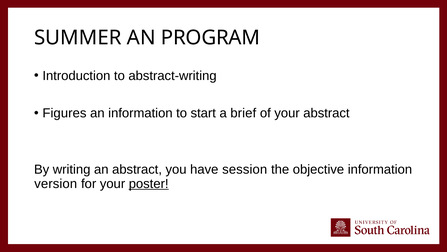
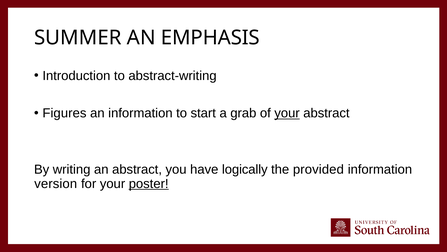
PROGRAM: PROGRAM -> EMPHASIS (210, 38)
brief: brief -> grab (243, 113)
your underline: none -> present (287, 113)
session: session -> logically (245, 169)
objective: objective -> provided (318, 169)
